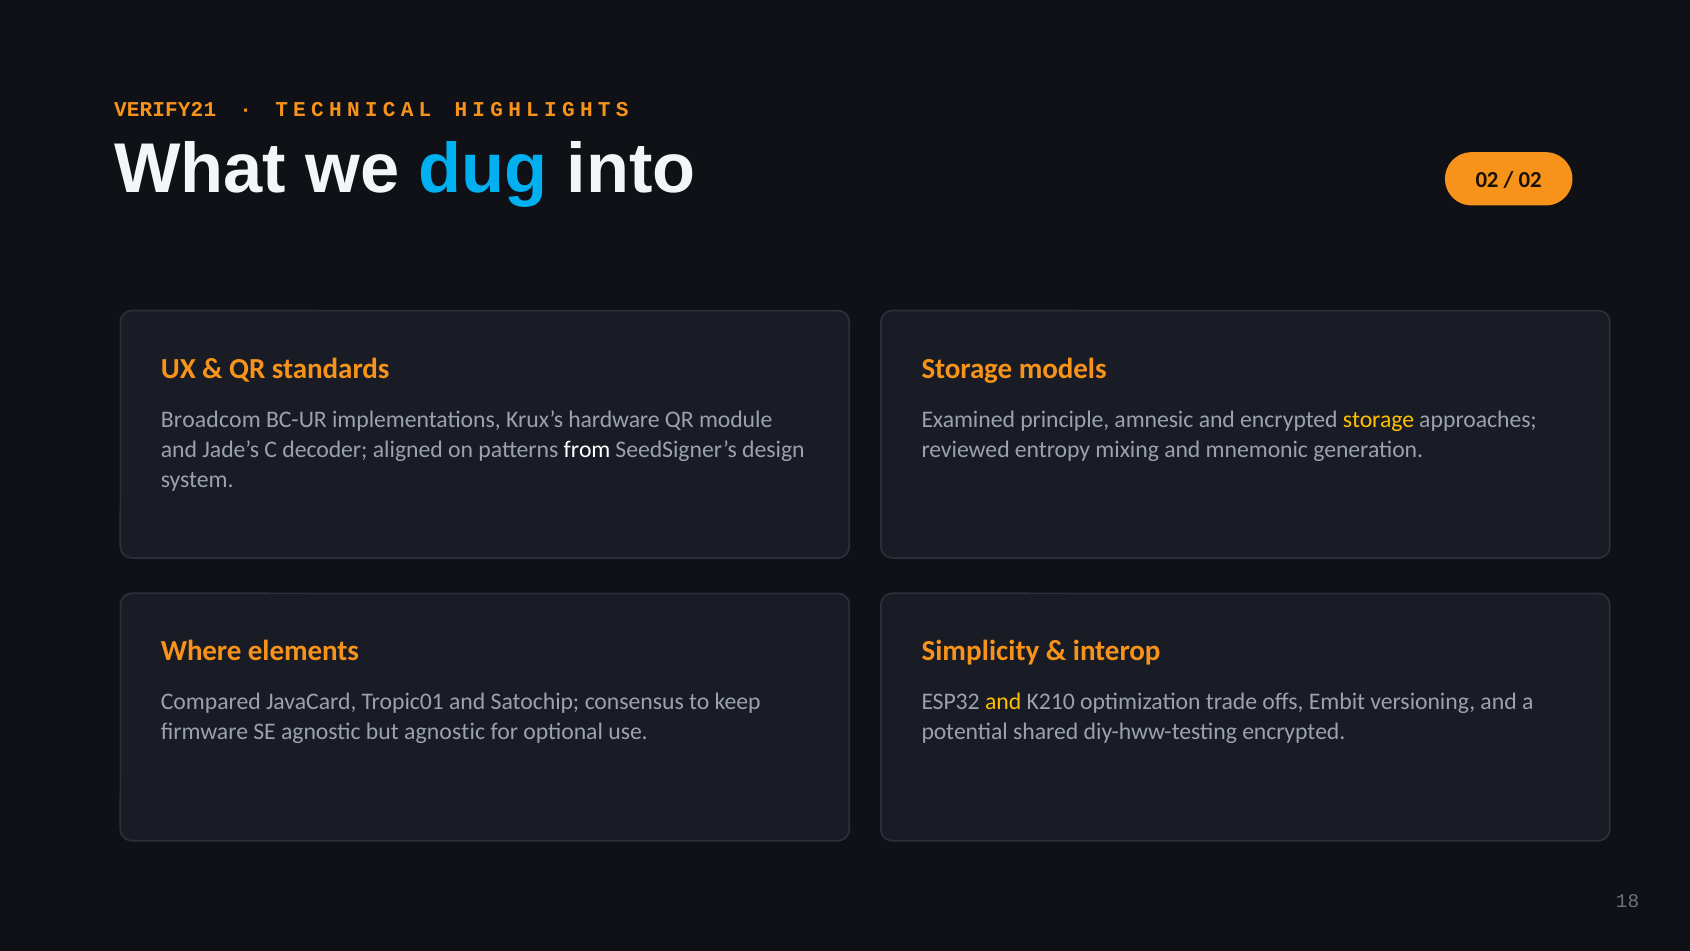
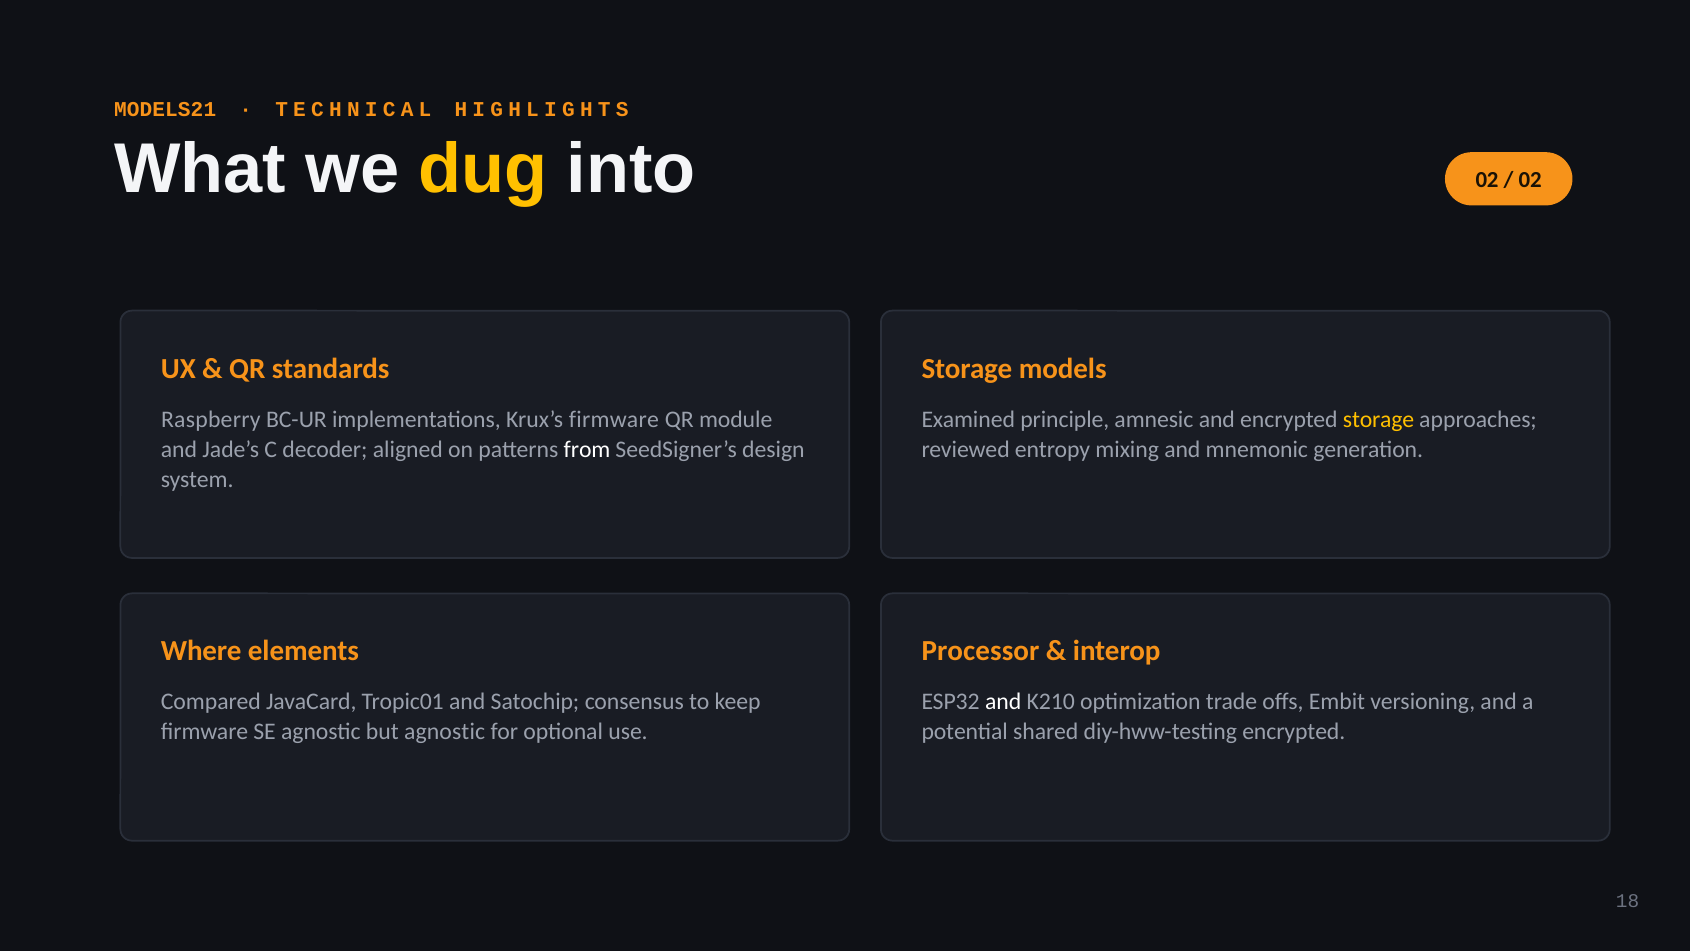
VERIFY21: VERIFY21 -> MODELS21 (165, 109)
dug colour: light blue -> yellow (483, 170)
Broadcom: Broadcom -> Raspberry (211, 419)
Krux’s hardware: hardware -> firmware (614, 419)
Simplicity: Simplicity -> Processor (980, 651)
and colour: yellow -> white (1003, 702)
